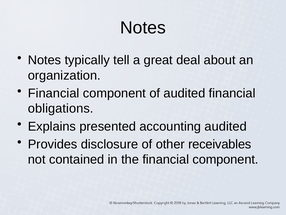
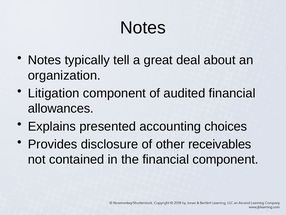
Financial: Financial -> Litigation (54, 93)
obligations: obligations -> allowances (61, 108)
accounting audited: audited -> choices (226, 126)
